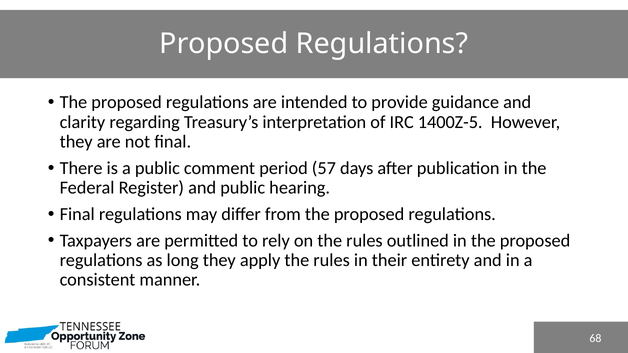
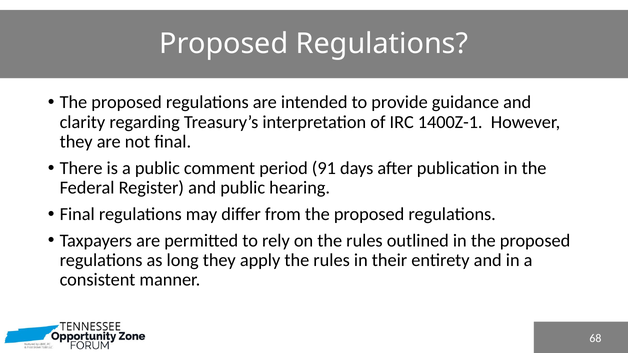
1400Z-5: 1400Z-5 -> 1400Z-1 (450, 122)
57: 57 -> 91 (324, 168)
